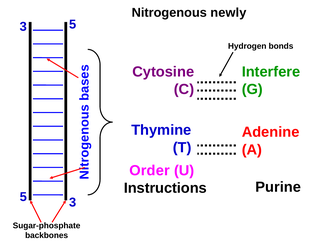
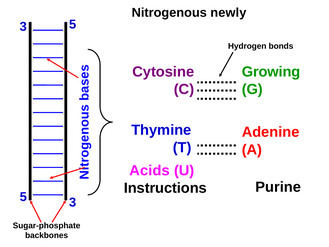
Interfere: Interfere -> Growing (271, 72)
Order: Order -> Acids (150, 170)
